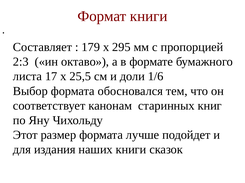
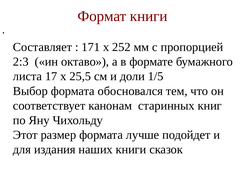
179: 179 -> 171 (91, 47)
295: 295 -> 252 (121, 47)
1/6: 1/6 -> 1/5 (156, 77)
